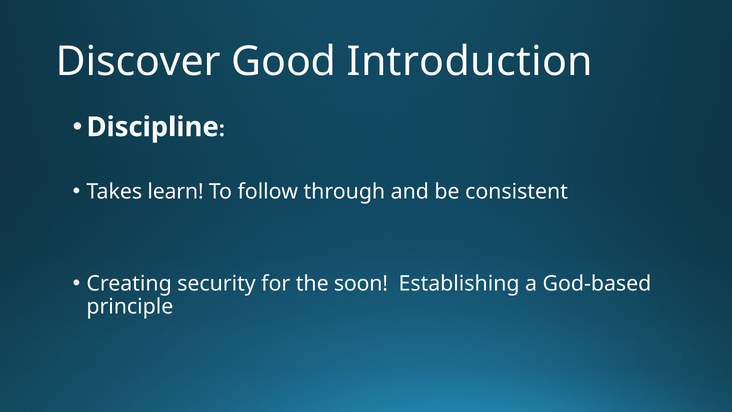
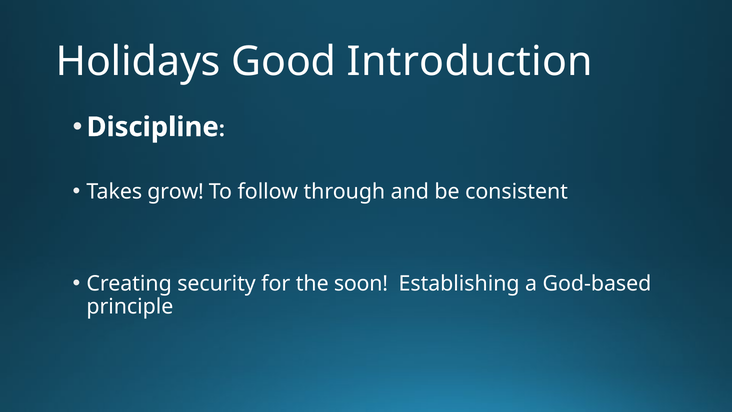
Discover: Discover -> Holidays (138, 61)
learn: learn -> grow (176, 192)
